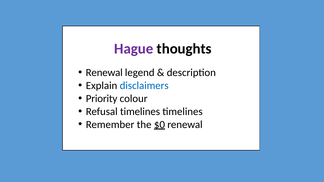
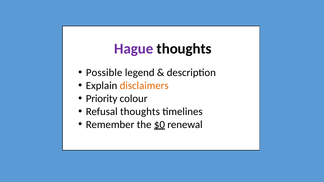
Renewal: Renewal -> Possible (104, 73)
disclaimers colour: blue -> orange (144, 86)
Refusal timelines: timelines -> thoughts (140, 112)
